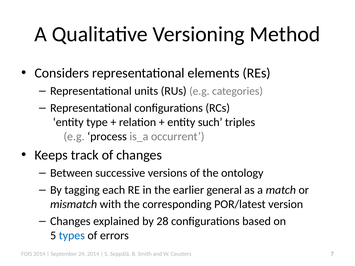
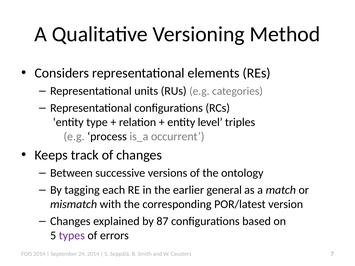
such: such -> level (210, 122)
28: 28 -> 87 (162, 221)
types colour: blue -> purple (72, 236)
